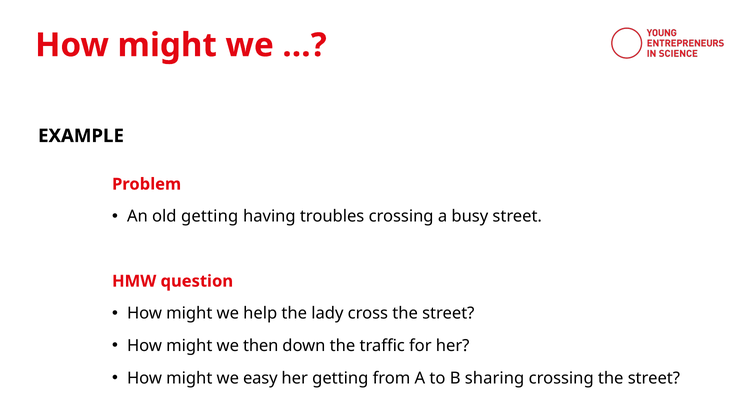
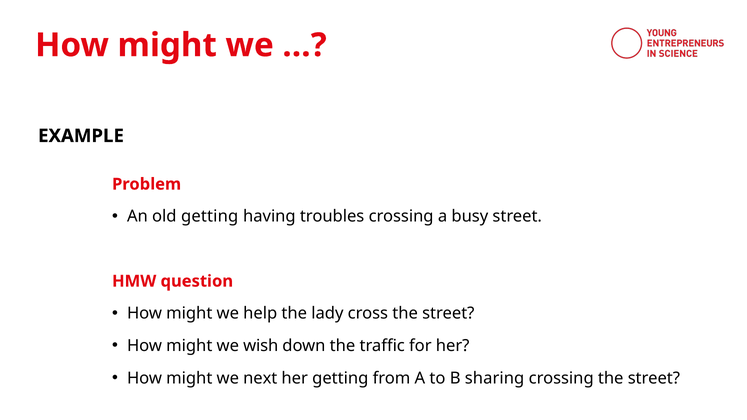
then: then -> wish (261, 346)
easy: easy -> next (260, 378)
